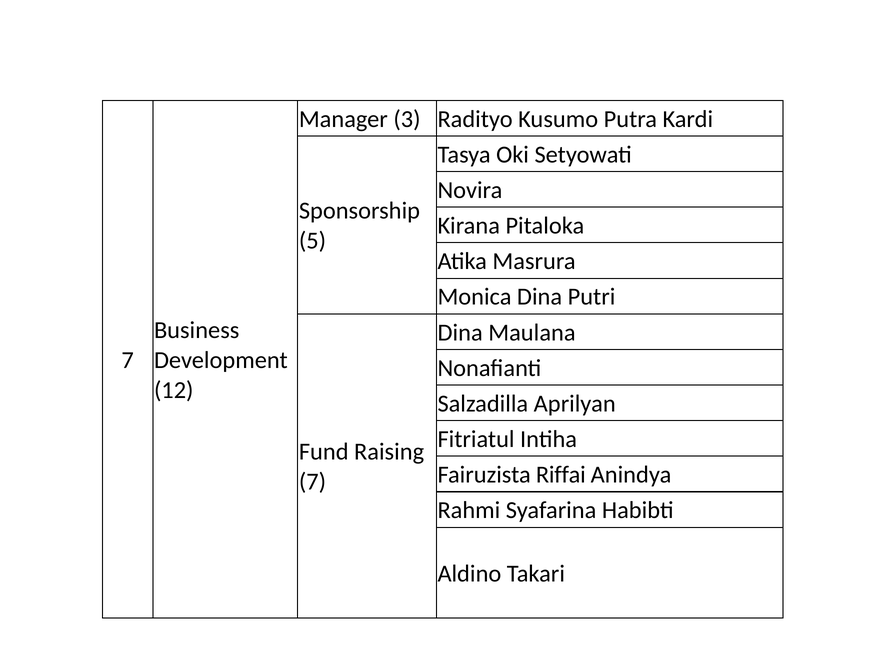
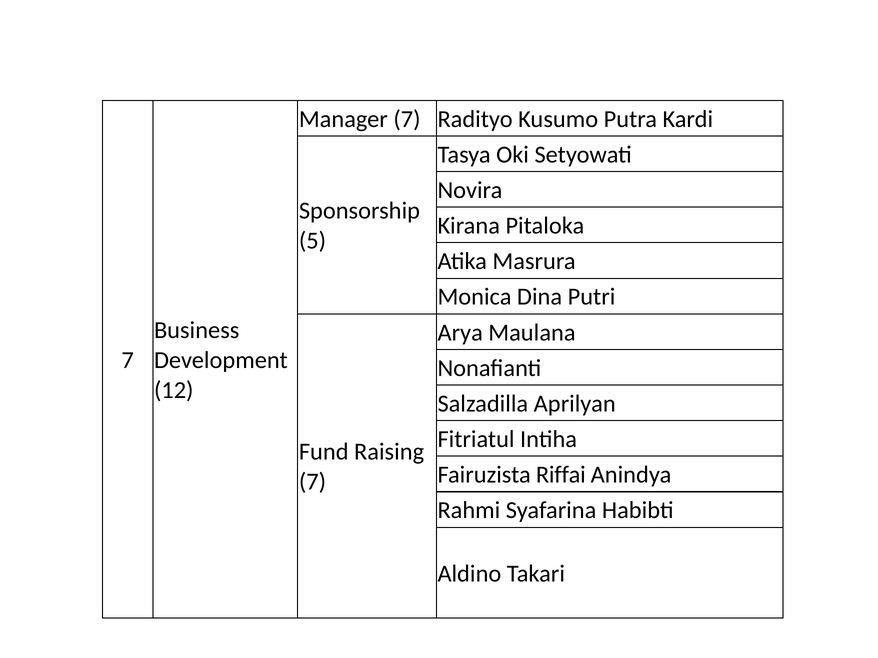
Manager 3: 3 -> 7 (407, 119)
Dina: Dina -> Arya (460, 333)
